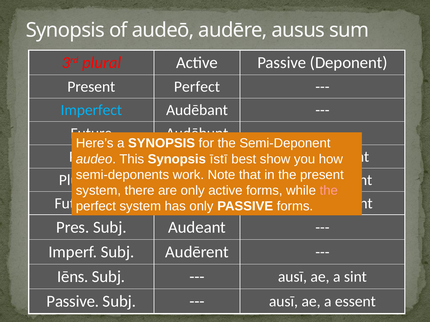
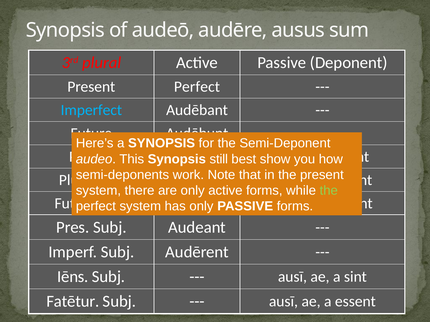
īstī: īstī -> still (219, 159)
the colour: pink -> light green (329, 191)
Passive: Passive -> Fatētur (73, 302)
